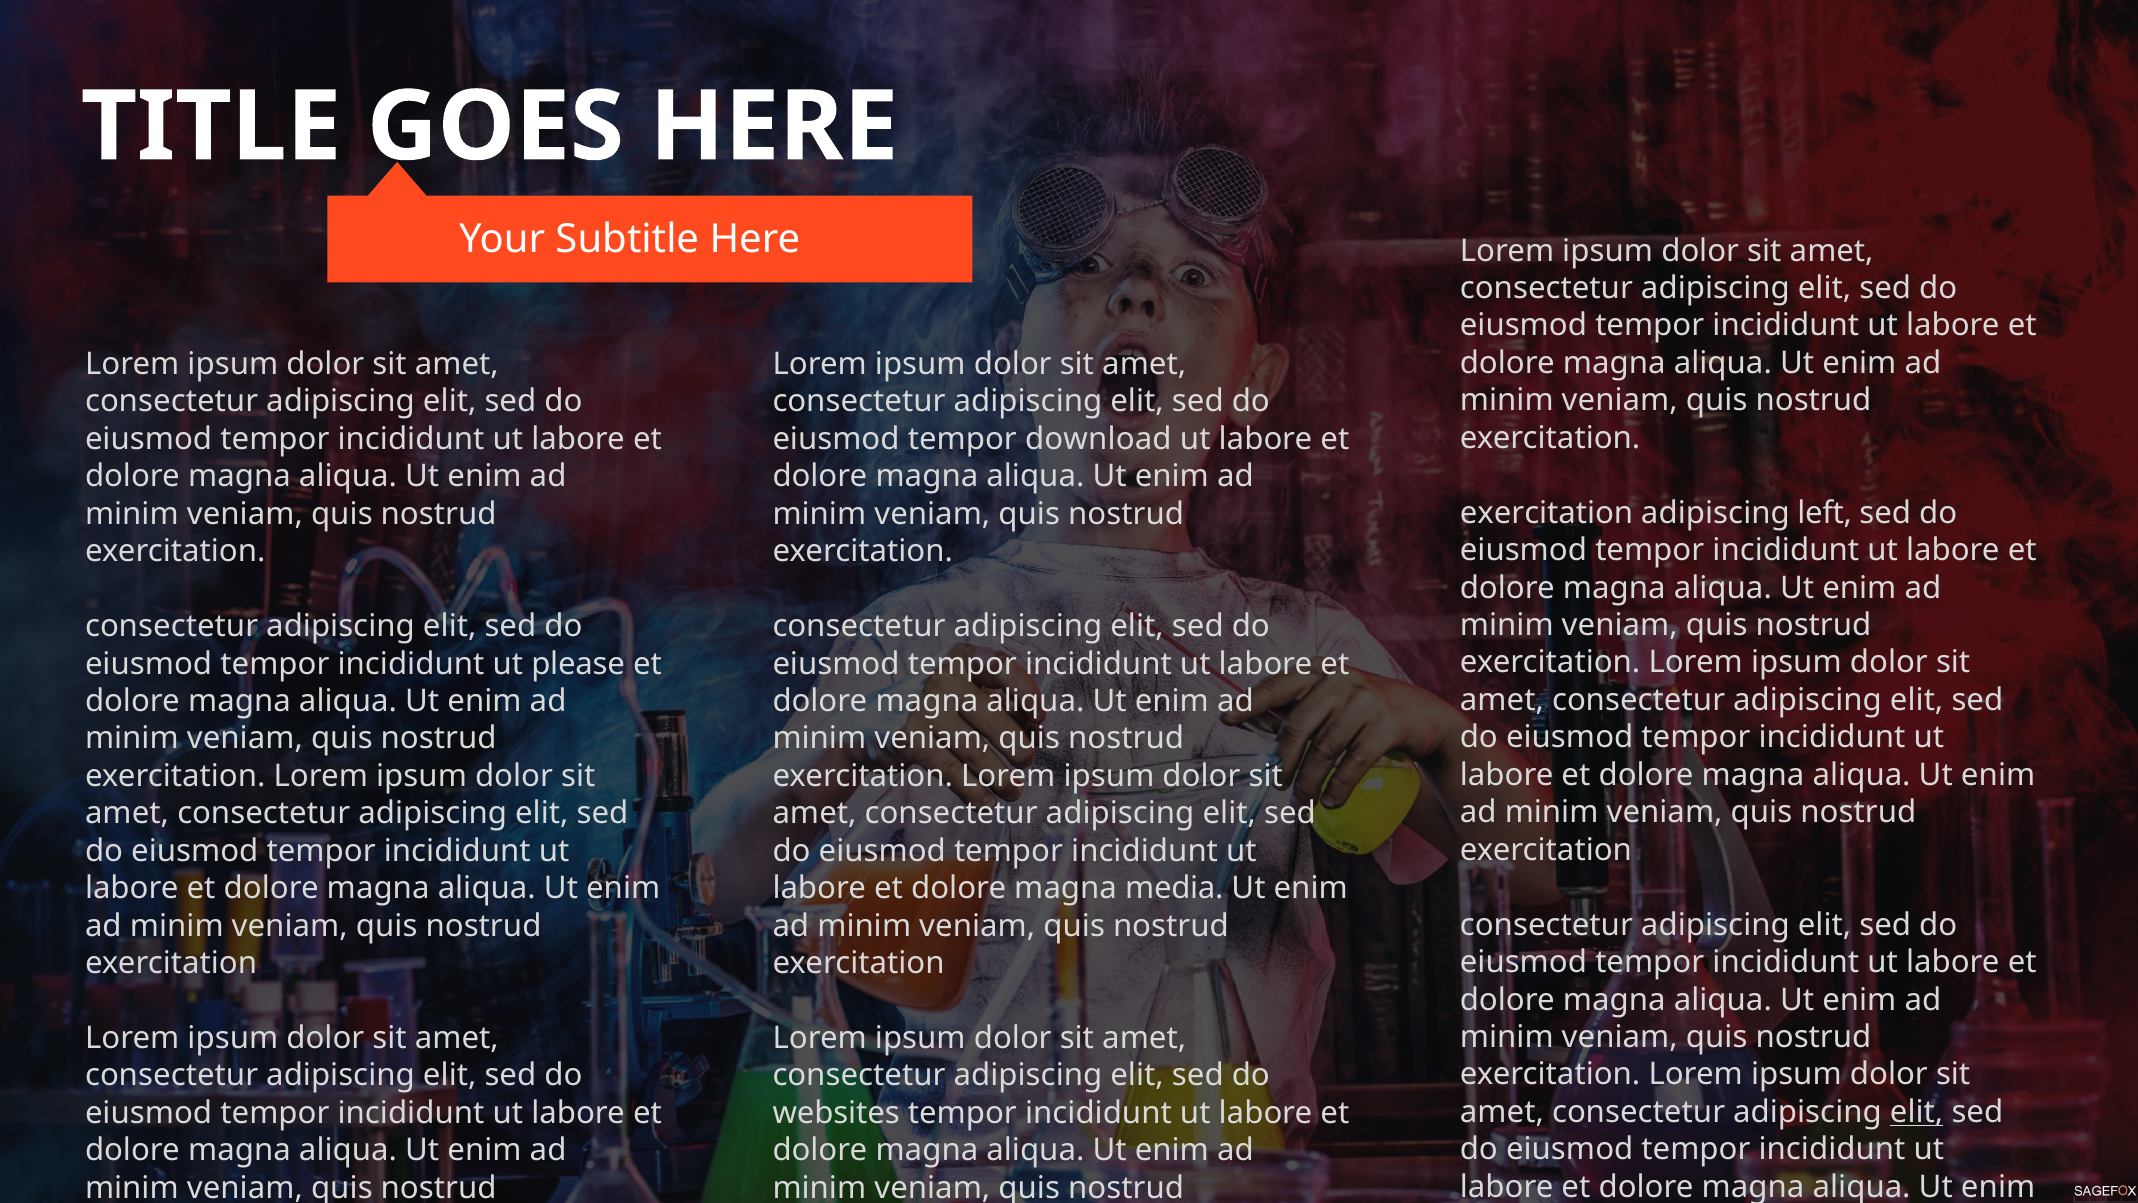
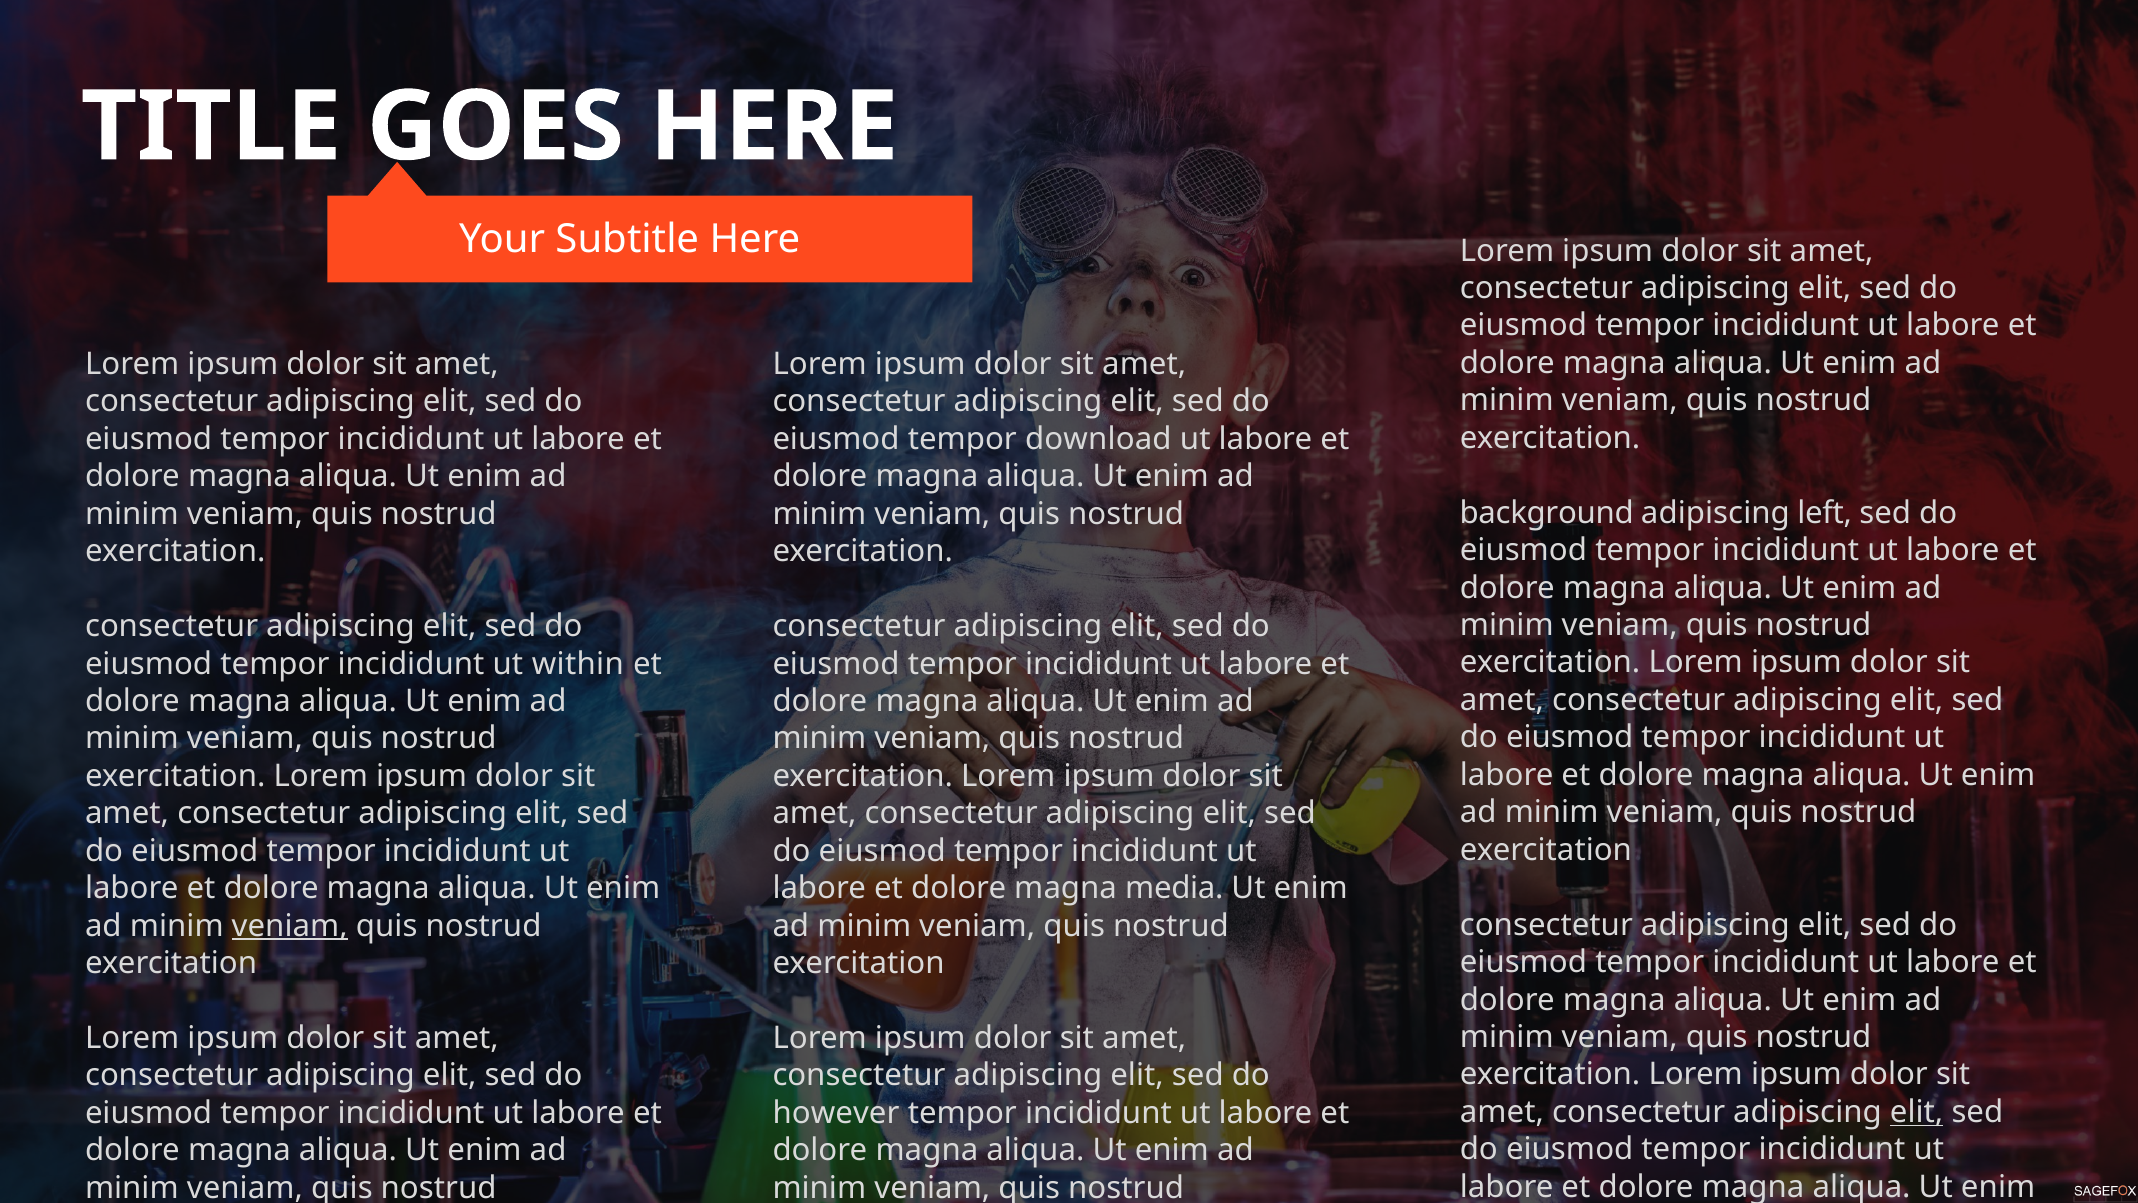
exercitation: exercitation -> background (1547, 513)
please: please -> within (578, 664)
veniam underline: none -> present (290, 926)
websites: websites -> however (836, 1113)
